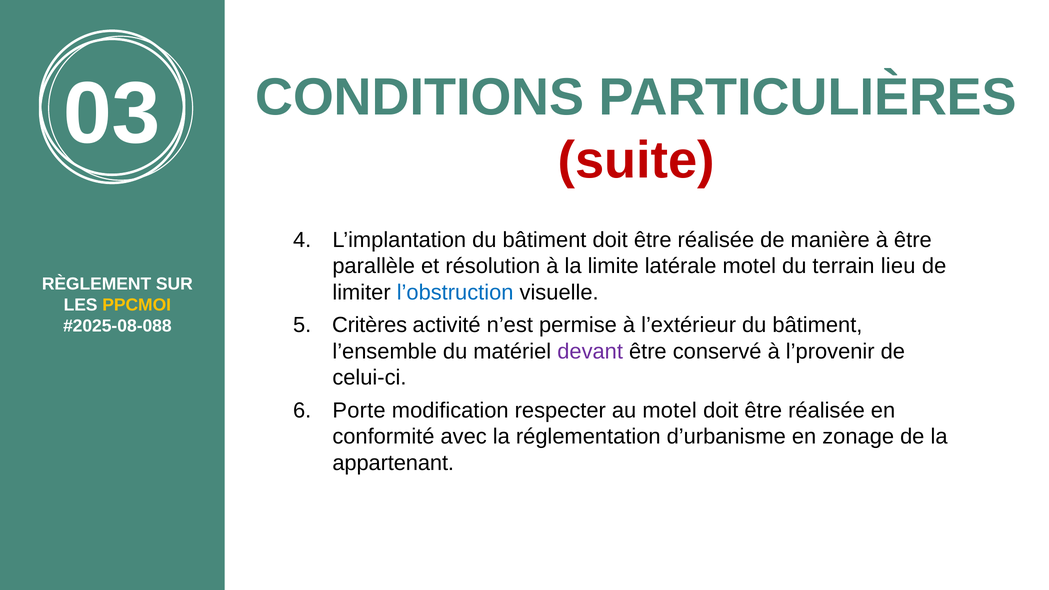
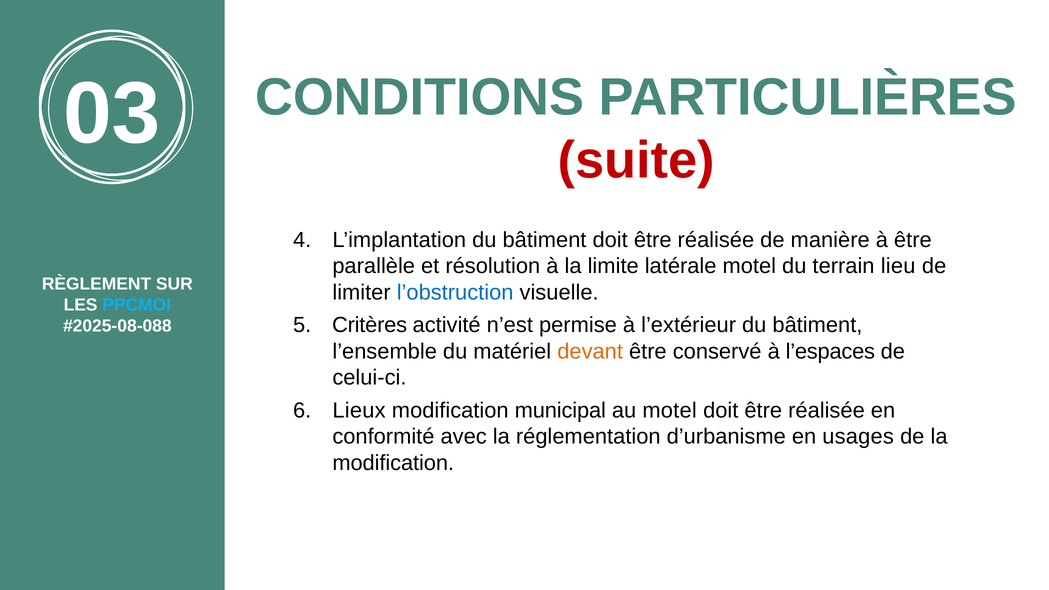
PPCMOI colour: yellow -> light blue (137, 305)
devant colour: purple -> orange (590, 351)
l’provenir: l’provenir -> l’espaces (830, 351)
Porte: Porte -> Lieux (359, 410)
respecter: respecter -> municipal (560, 410)
zonage: zonage -> usages (858, 437)
appartenant: appartenant -> modification (393, 463)
